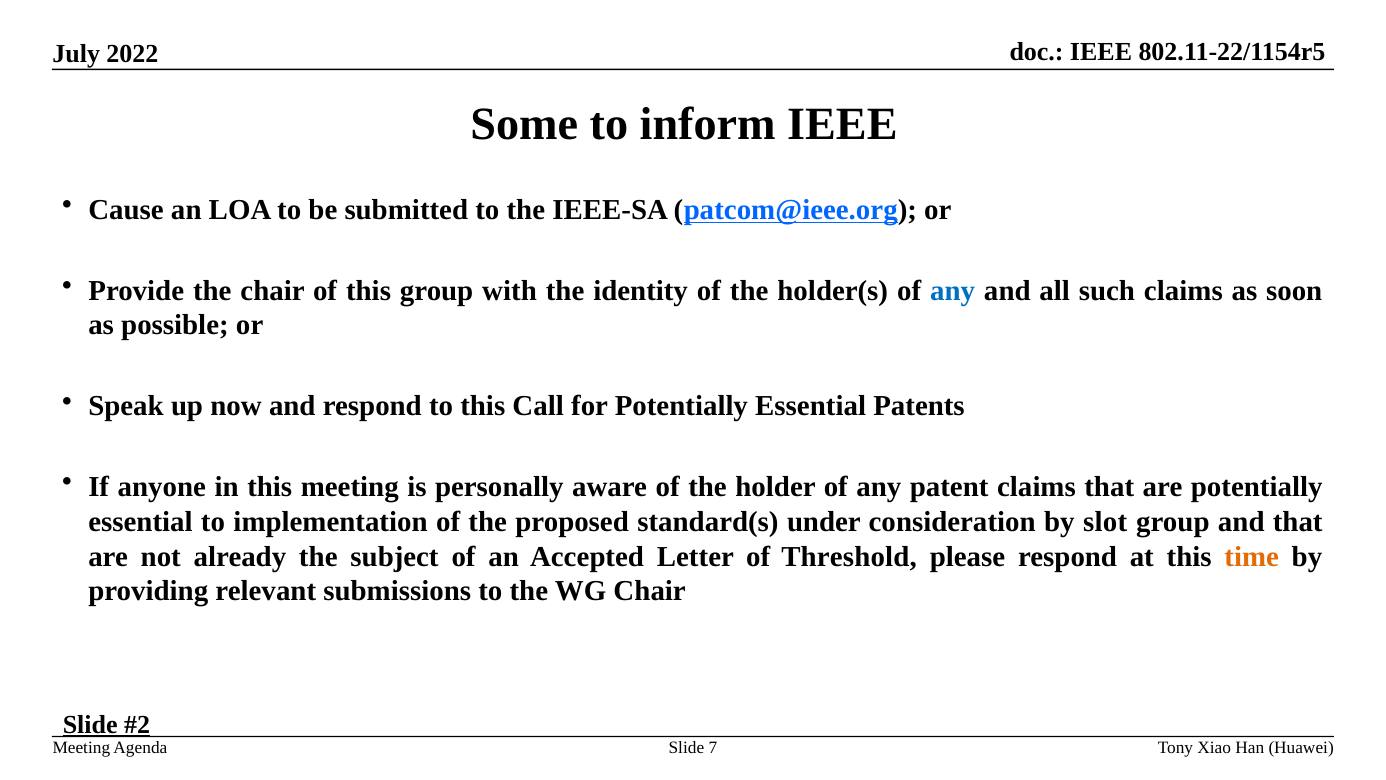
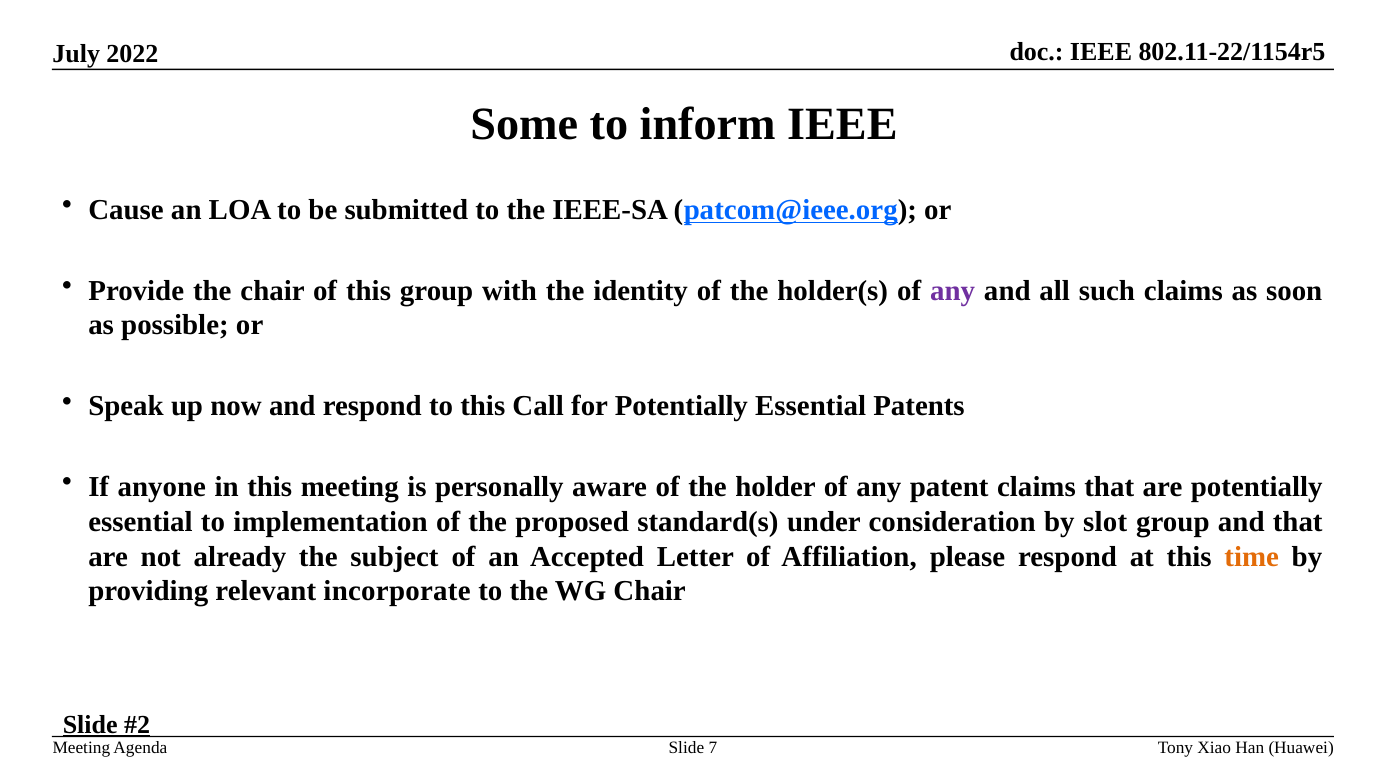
any colour: blue -> purple (953, 290)
Threshold: Threshold -> Affiliation (849, 556)
submissions: submissions -> incorporate (397, 591)
